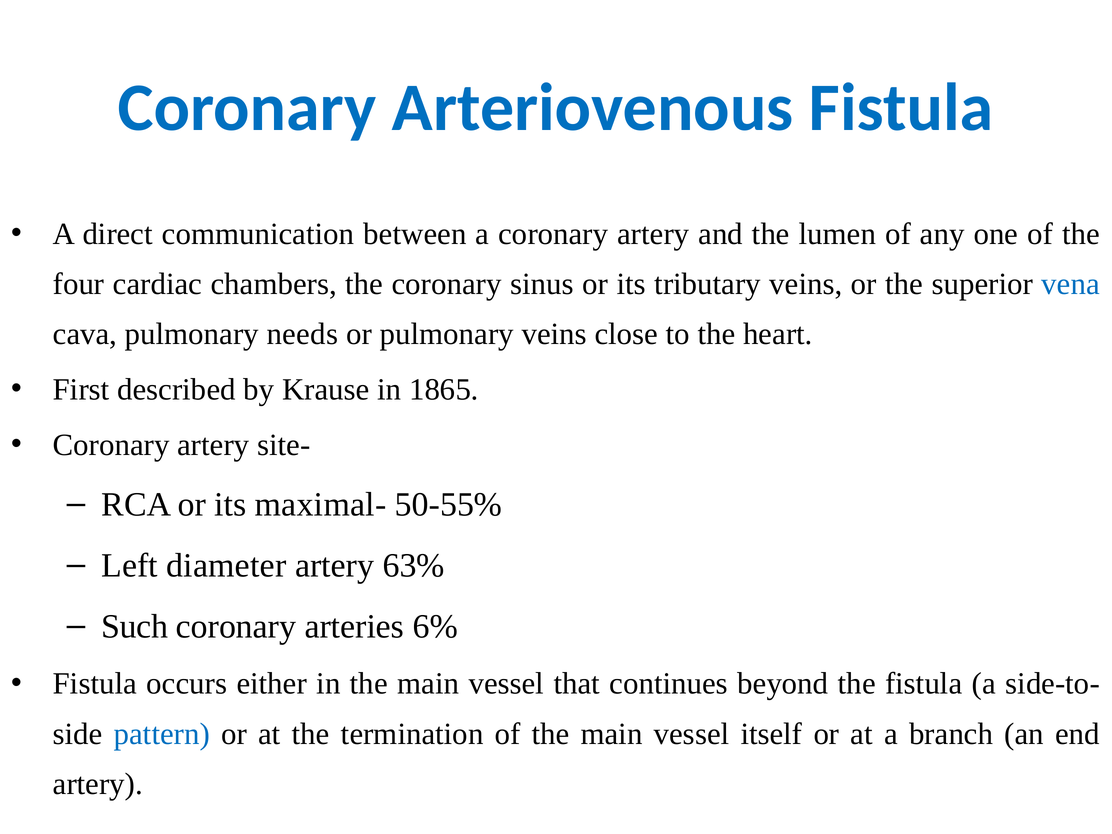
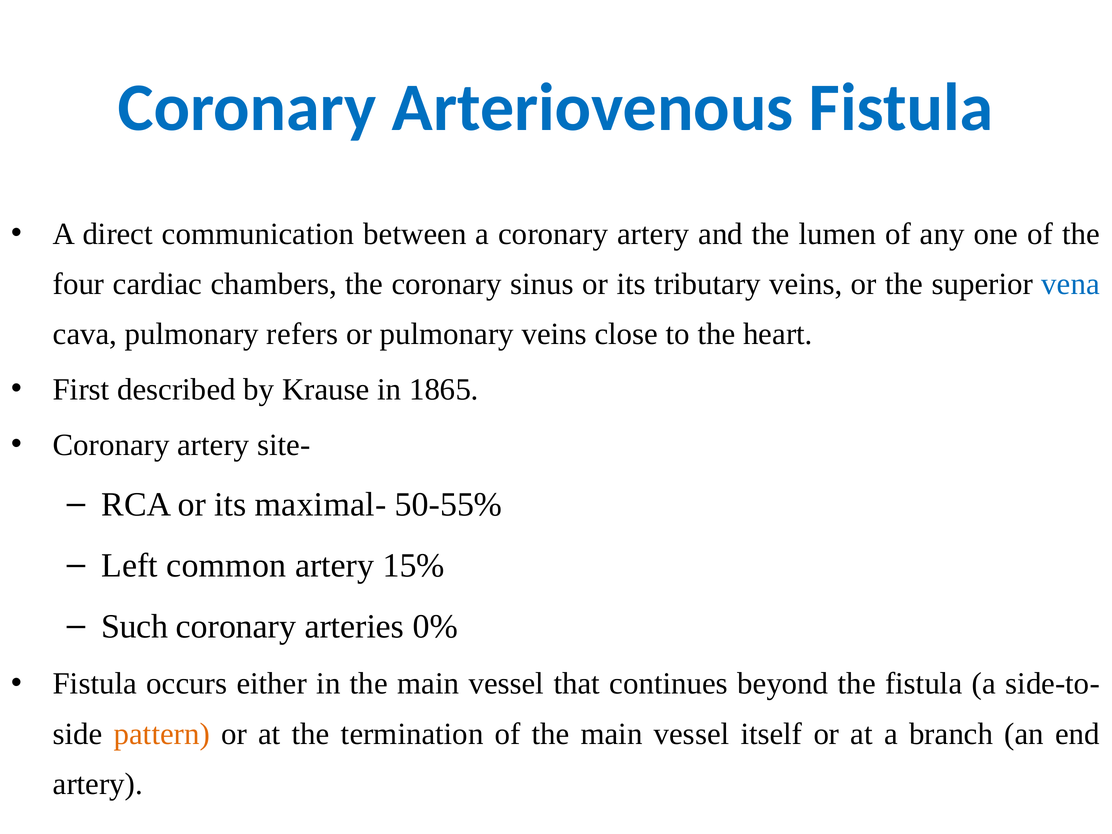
needs: needs -> refers (302, 334)
diameter: diameter -> common (226, 566)
63%: 63% -> 15% (414, 566)
6%: 6% -> 0% (435, 627)
pattern colour: blue -> orange (162, 734)
